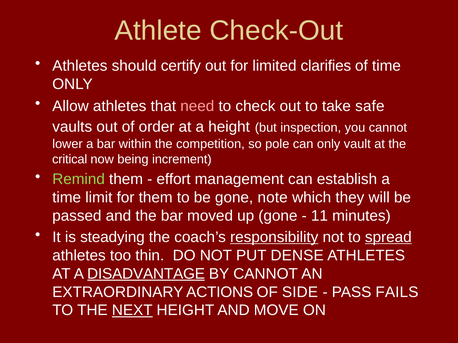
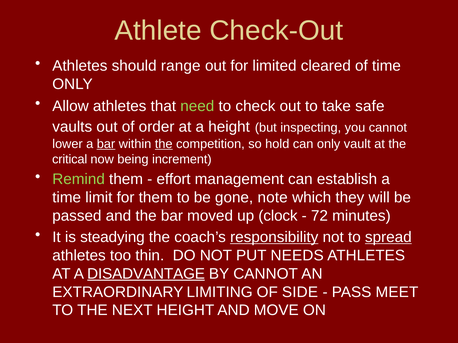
certify: certify -> range (181, 66)
clarifies: clarifies -> cleared (326, 66)
need colour: pink -> light green (197, 106)
inspection: inspection -> inspecting (311, 128)
bar underline: none -> present (106, 144)
the underline: none -> present (164, 144)
pole: pole -> hold (277, 144)
up gone: gone -> clock (278, 216)
11: 11 -> 72 (319, 216)
DENSE: DENSE -> NEEDS (297, 256)
ACTIONS: ACTIONS -> LIMITING (220, 292)
FAILS: FAILS -> MEET (397, 292)
NEXT underline: present -> none (132, 311)
